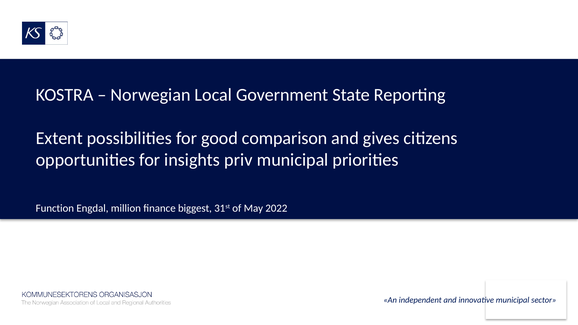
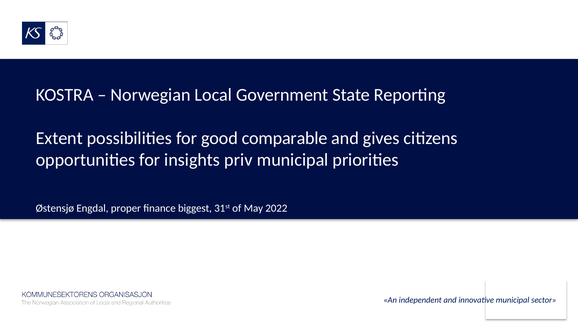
comparison: comparison -> comparable (285, 138)
Function: Function -> Østensjø (55, 208)
million: million -> proper (126, 208)
